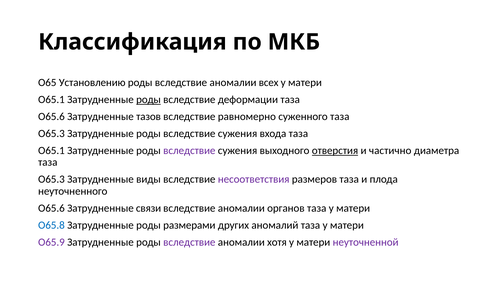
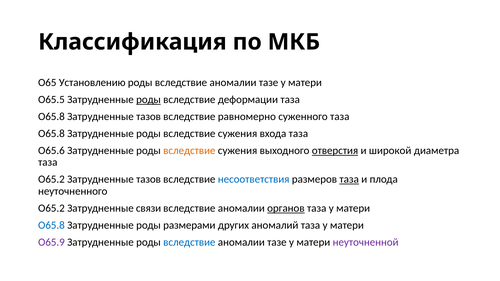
всех: всех -> тазе (269, 83)
O65.1: O65.1 -> O65.5 (51, 100)
O65.6: O65.6 -> O65.8 (51, 117)
O65.3: O65.3 -> O65.8 (51, 134)
O65.1: O65.1 -> O65.6 (51, 151)
вследствие colour: purple -> orange (189, 151)
частично: частично -> широкой (390, 151)
O65.3: O65.3 -> O65.2 (51, 180)
виды: виды -> тазов (149, 180)
несоответствия colour: purple -> blue (254, 180)
таза underline: none -> present (349, 180)
O65.6: O65.6 -> O65.2 (51, 208)
органов underline: none -> present (286, 208)
вследствие colour: purple -> blue (189, 242)
хотя: хотя -> тазе (277, 242)
